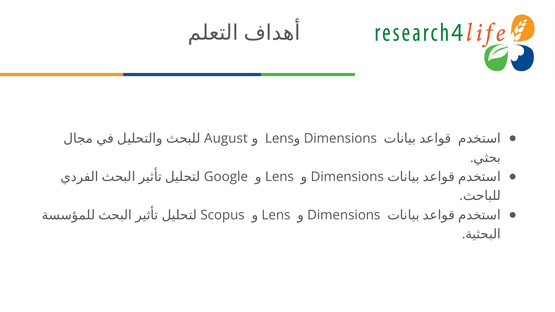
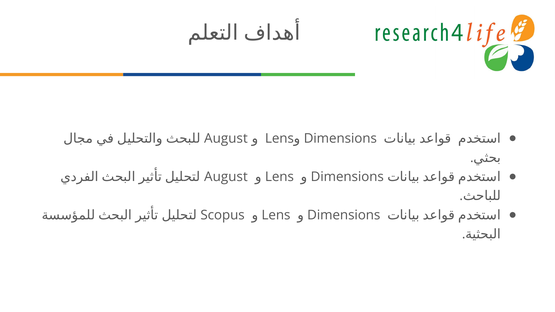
Google: Google -> August (226, 177)
